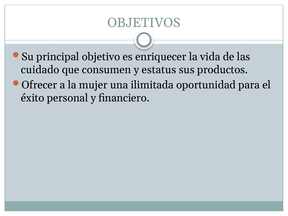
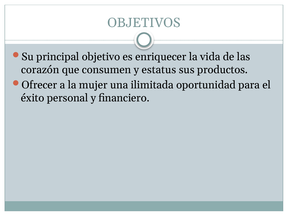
cuidado: cuidado -> corazón (40, 70)
